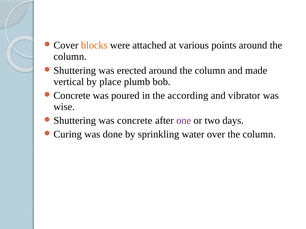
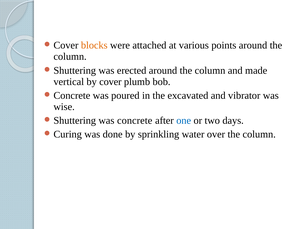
by place: place -> cover (110, 82)
according: according -> excavated (188, 96)
one colour: purple -> blue (184, 121)
